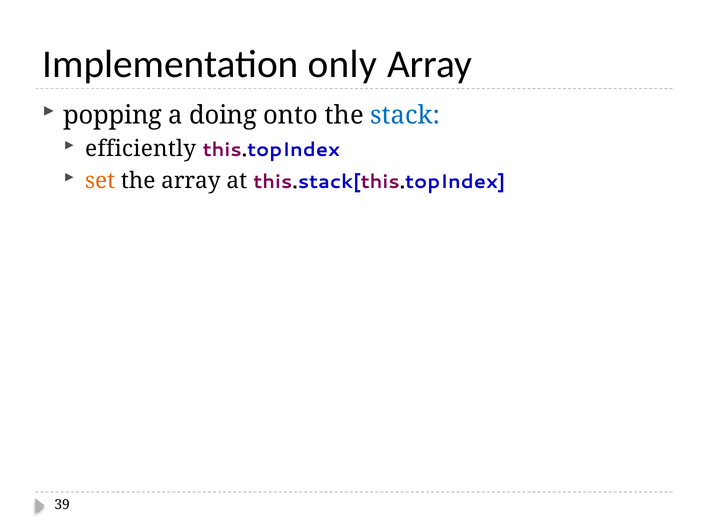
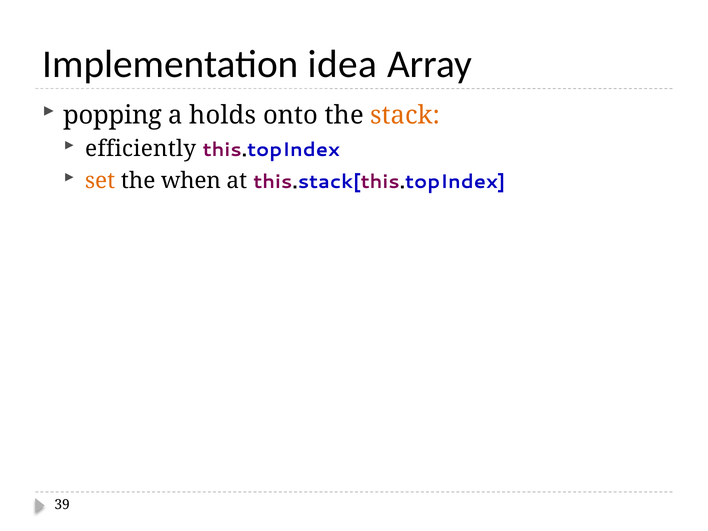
only: only -> idea (342, 64)
doing: doing -> holds (223, 115)
stack colour: blue -> orange (405, 115)
the array: array -> when (191, 181)
